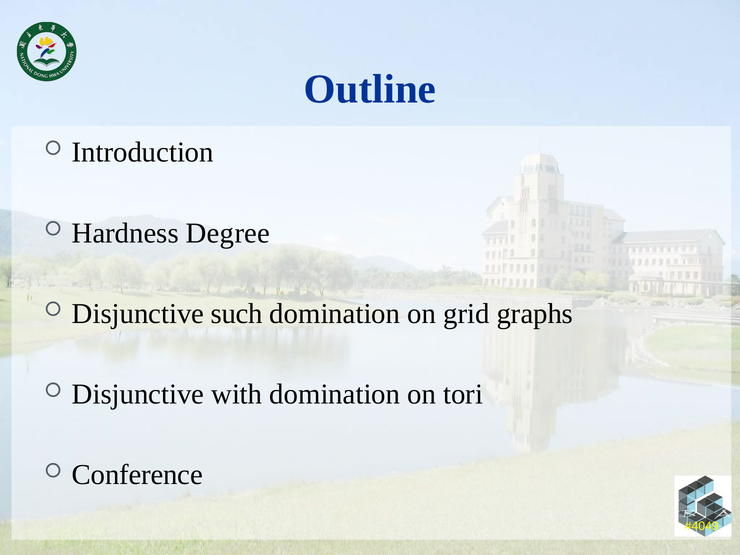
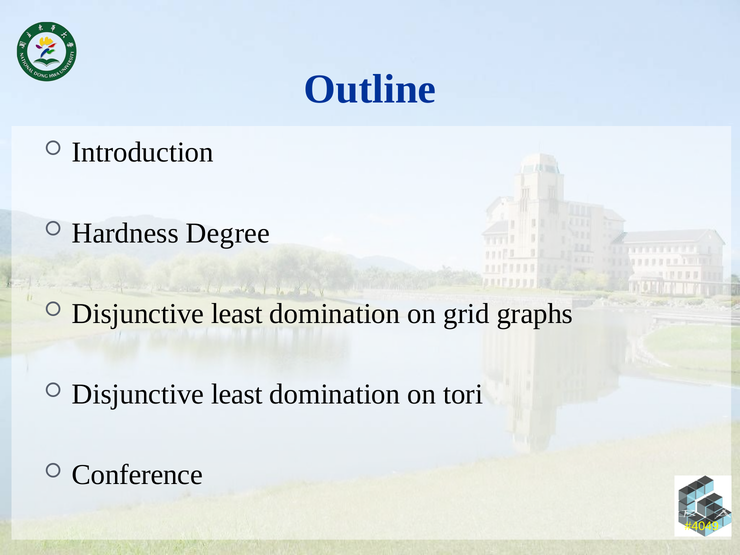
such: such -> least (237, 314)
with: with -> least (237, 394)
